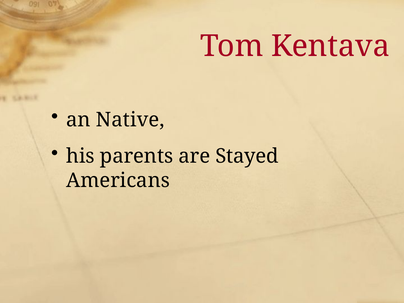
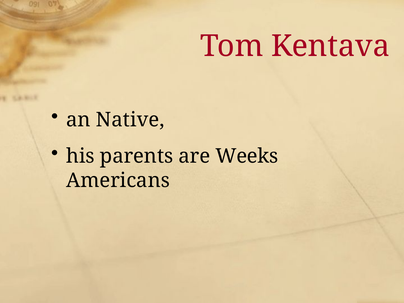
Stayed: Stayed -> Weeks (247, 156)
